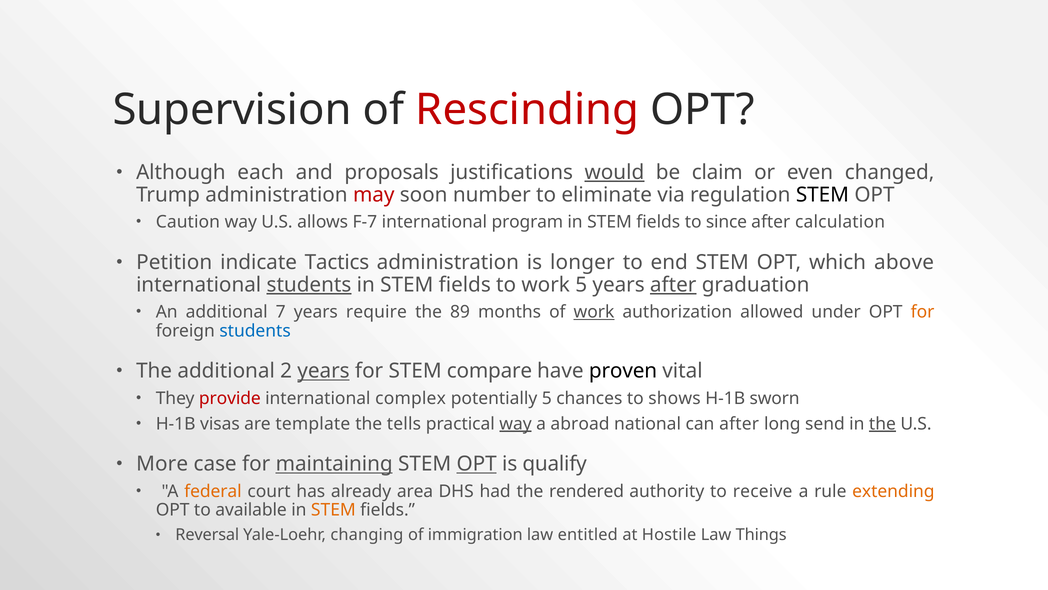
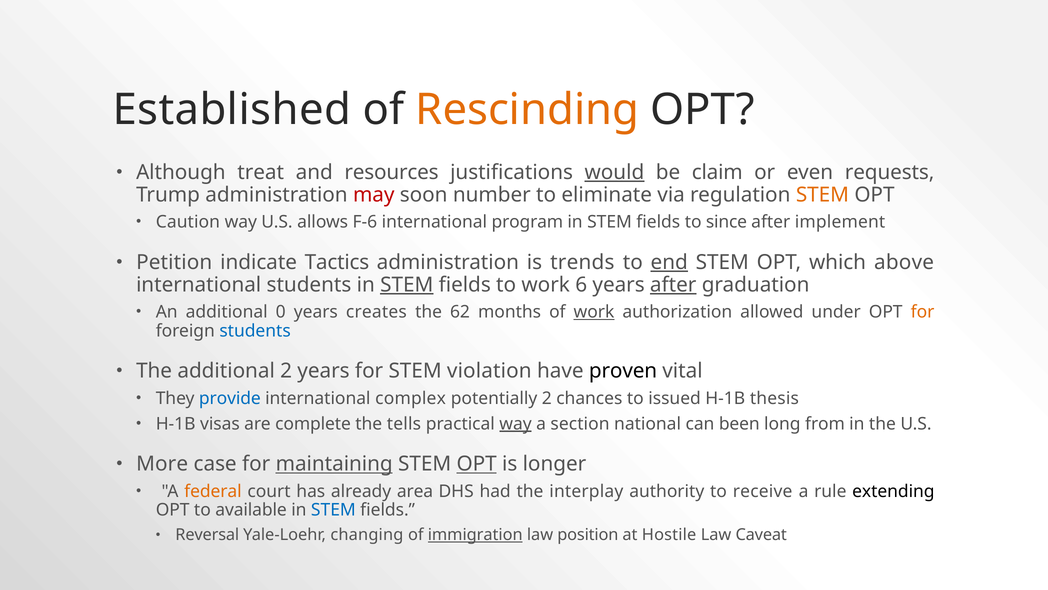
Supervision: Supervision -> Established (232, 110)
Rescinding colour: red -> orange (527, 110)
each: each -> treat (261, 172)
proposals: proposals -> resources (392, 172)
changed: changed -> requests (890, 172)
STEM colour: black -> orange (822, 195)
F-7: F-7 -> F-6 (365, 222)
calculation: calculation -> implement (840, 222)
longer: longer -> trends (582, 262)
end underline: none -> present (669, 262)
students underline: present -> none (309, 285)
STEM underline: none -> present (407, 285)
work 5: 5 -> 6 (581, 285)
7: 7 -> 0 (281, 312)
require: require -> creates (376, 312)
89: 89 -> 62 (460, 312)
years underline: present -> none (323, 371)
compare: compare -> violation (489, 371)
provide colour: red -> blue (230, 398)
potentially 5: 5 -> 2 (547, 398)
shows: shows -> issued (675, 398)
sworn: sworn -> thesis (774, 398)
template: template -> complete (313, 423)
abroad: abroad -> section (580, 423)
can after: after -> been (739, 423)
send: send -> from (825, 423)
the underline: present -> none (882, 423)
qualify: qualify -> longer (554, 464)
rendered: rendered -> interplay (586, 491)
extending colour: orange -> black (893, 491)
STEM colour: orange -> blue (333, 510)
immigration underline: none -> present (475, 535)
entitled: entitled -> position (588, 535)
Things: Things -> Caveat (761, 535)
